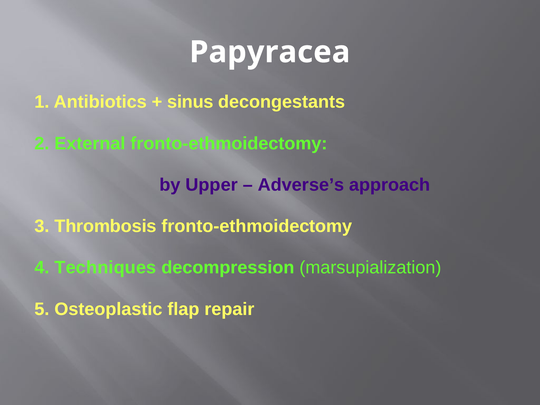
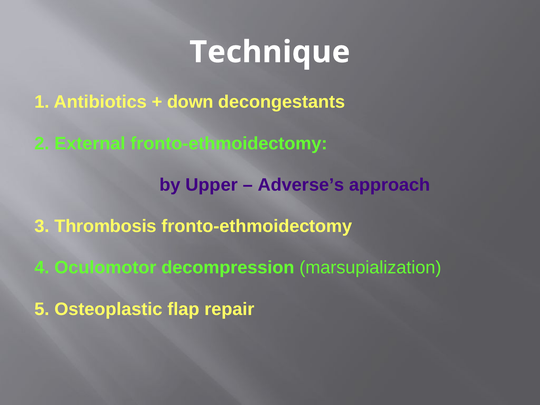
Papyracea: Papyracea -> Technique (270, 52)
sinus: sinus -> down (190, 102)
Techniques: Techniques -> Oculomotor (106, 268)
